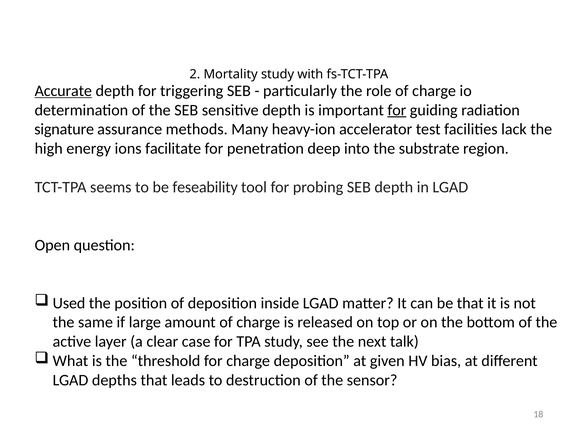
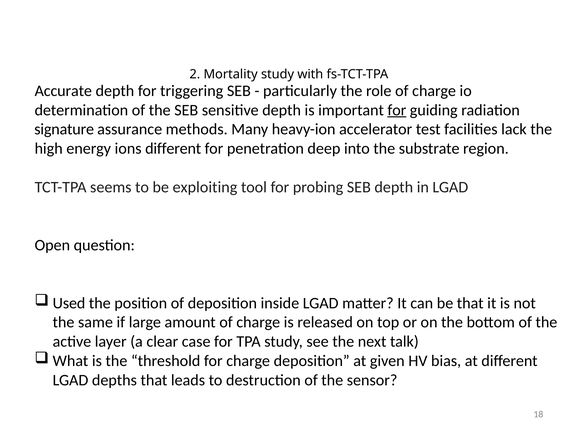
Accurate underline: present -> none (63, 91)
ions facilitate: facilitate -> different (173, 148)
feseability: feseability -> exploiting (205, 187)
